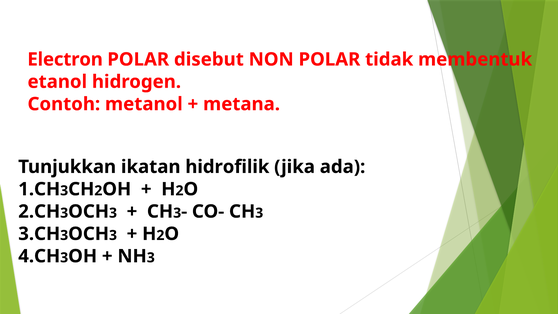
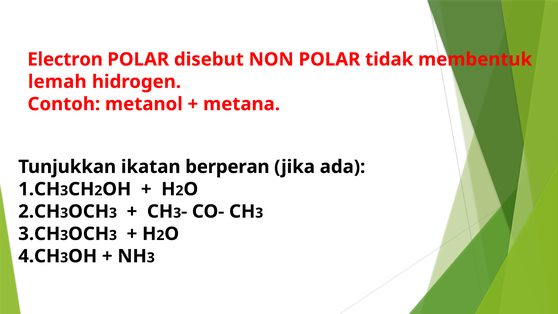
etanol: etanol -> lemah (57, 82)
hidrofilik: hidrofilik -> berperan (227, 167)
